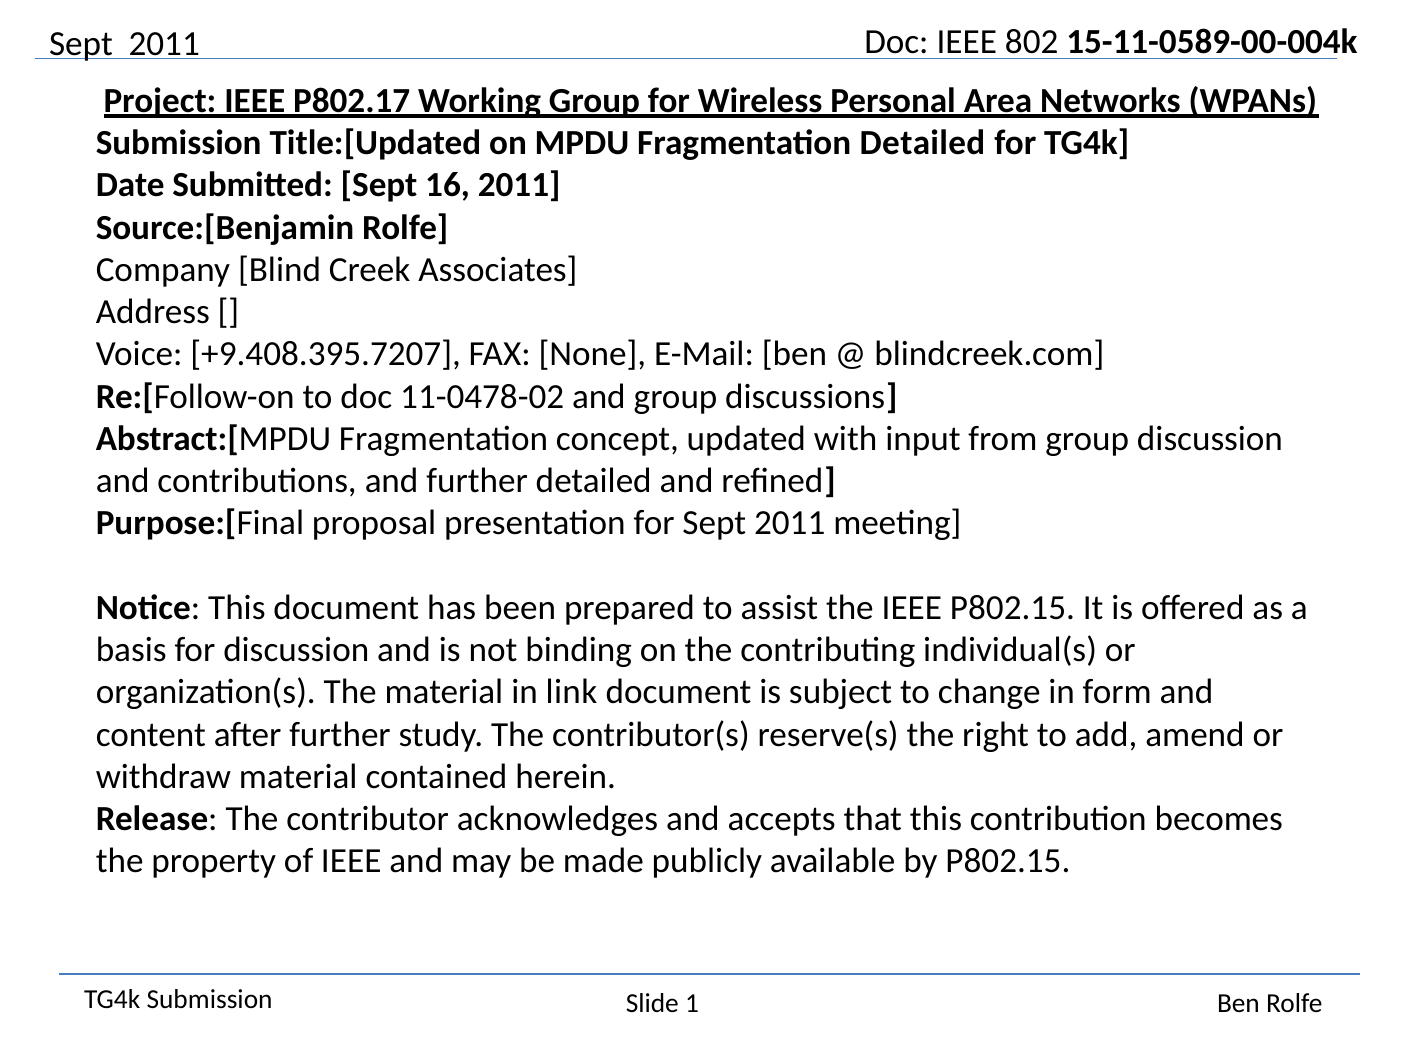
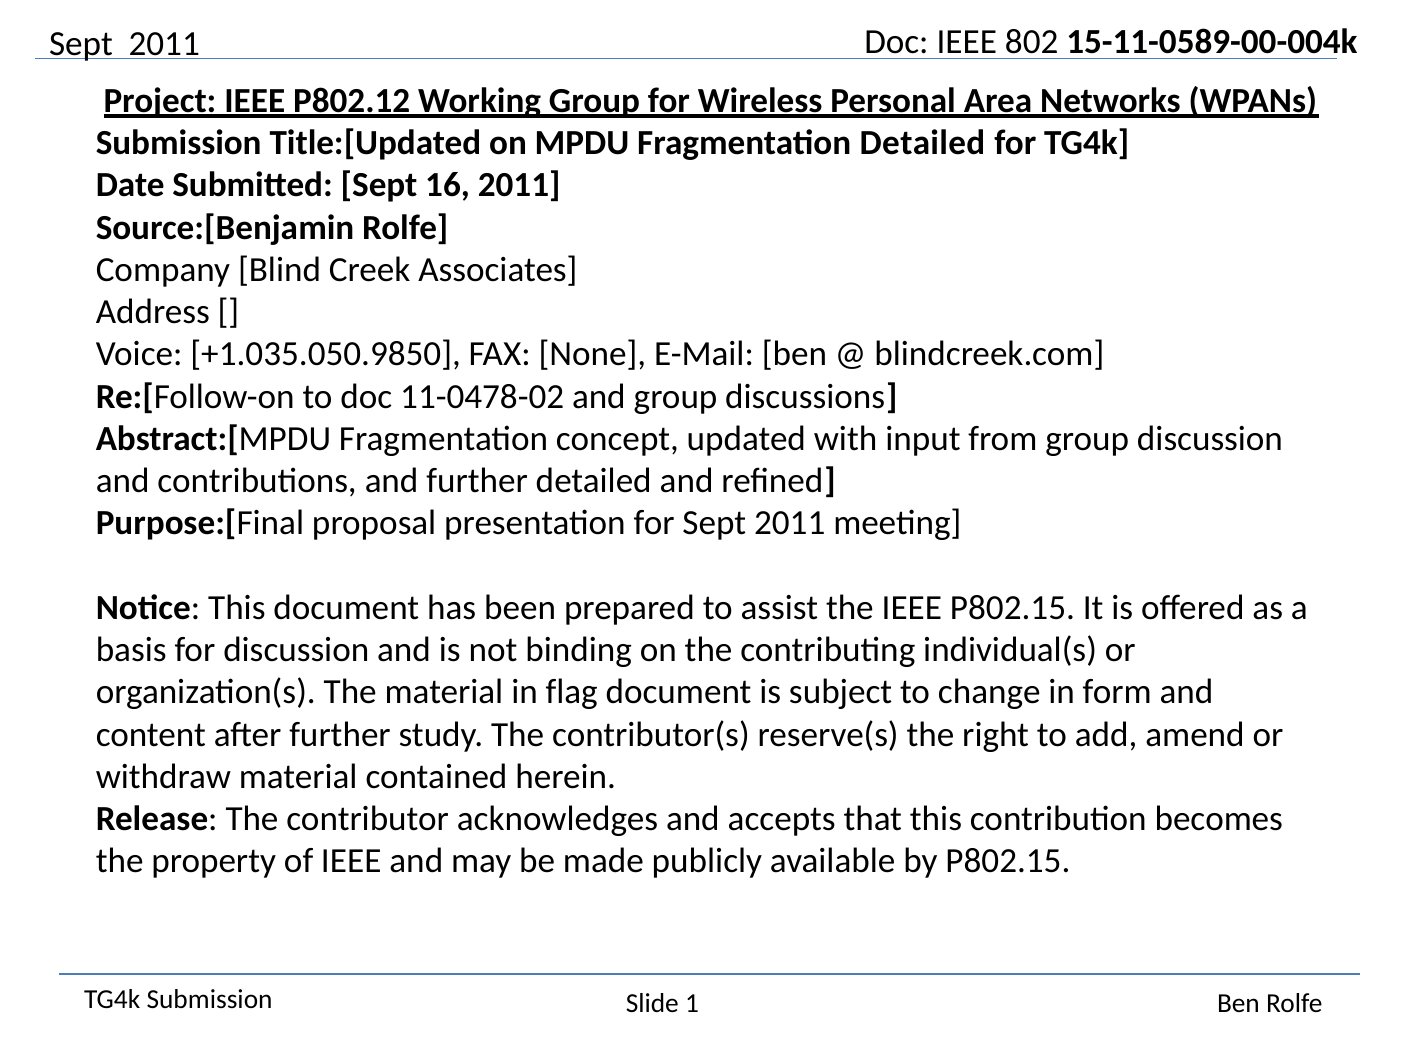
P802.17: P802.17 -> P802.12 (352, 101)
+9.408.395.7207: +9.408.395.7207 -> +1.035.050.9850 (326, 354)
link: link -> flag (572, 692)
